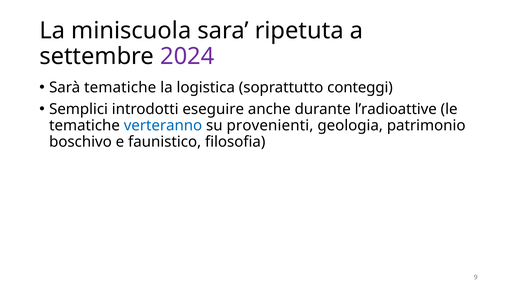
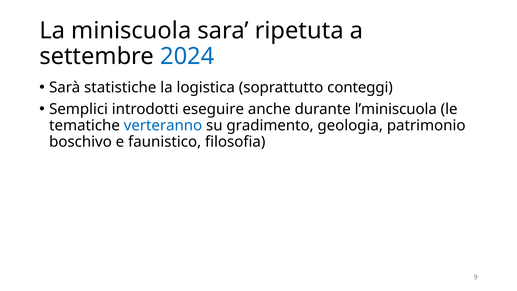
2024 colour: purple -> blue (187, 56)
Sarà tematiche: tematiche -> statistiche (120, 87)
l’radioattive: l’radioattive -> l’miniscuola (396, 109)
provenienti: provenienti -> gradimento (270, 125)
